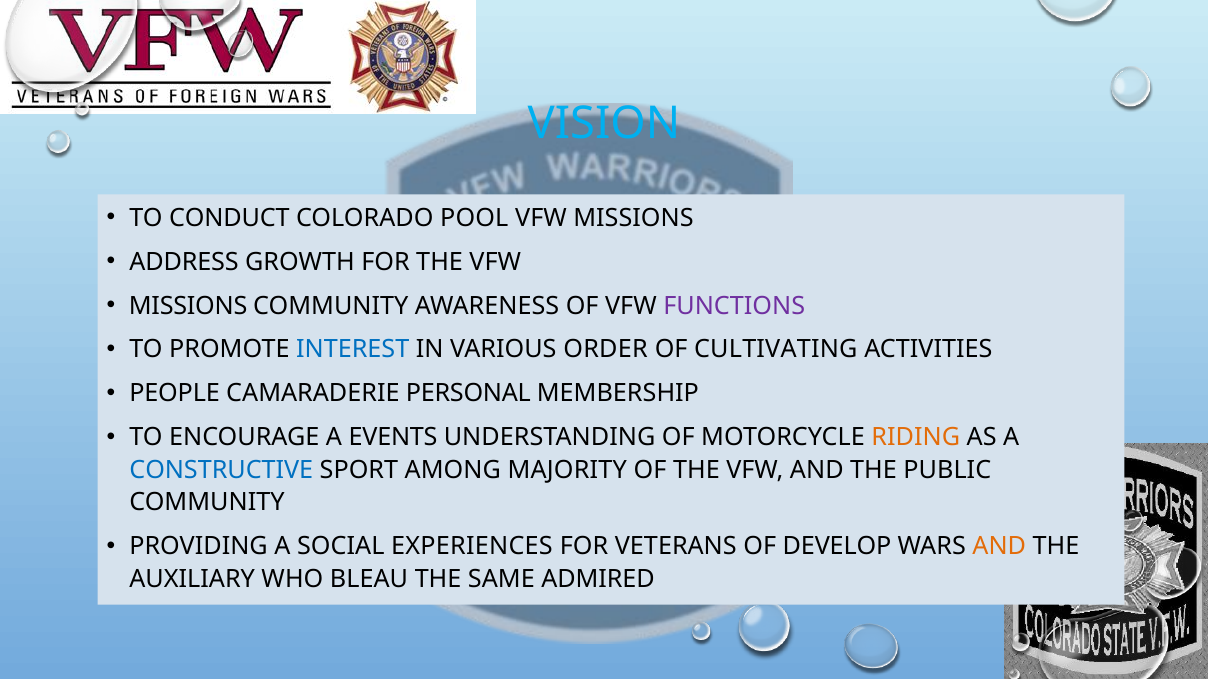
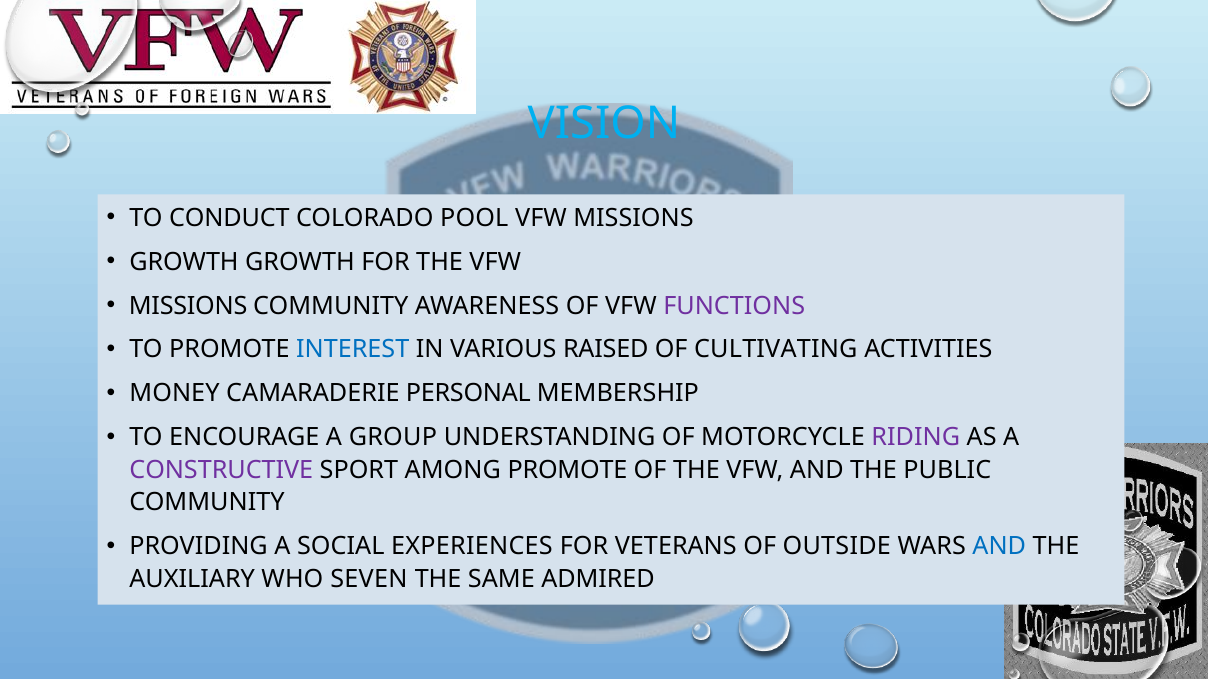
ADDRESS: ADDRESS -> GROWTH (184, 262)
ORDER: ORDER -> RAISED (606, 350)
PEOPLE: PEOPLE -> MONEY (174, 394)
EVENTS: EVENTS -> GROUP (393, 438)
RIDING colour: orange -> purple (916, 438)
CONSTRUCTIVE colour: blue -> purple (221, 470)
AMONG MAJORITY: MAJORITY -> PROMOTE (567, 470)
DEVELOP: DEVELOP -> OUTSIDE (837, 547)
AND colour: orange -> blue (999, 547)
BLEAU: BLEAU -> SEVEN (369, 579)
